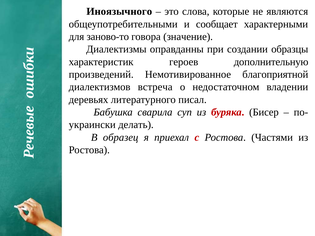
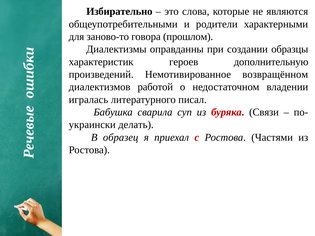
Иноязычного: Иноязычного -> Избирательно (119, 11)
сообщает: сообщает -> родители (217, 24)
значение: значение -> прошлом (188, 37)
благоприятной: благоприятной -> возвращённом (275, 74)
встреча: встреча -> работой (155, 87)
деревьях: деревьях -> игралась (89, 100)
Бисер: Бисер -> Связи (264, 112)
